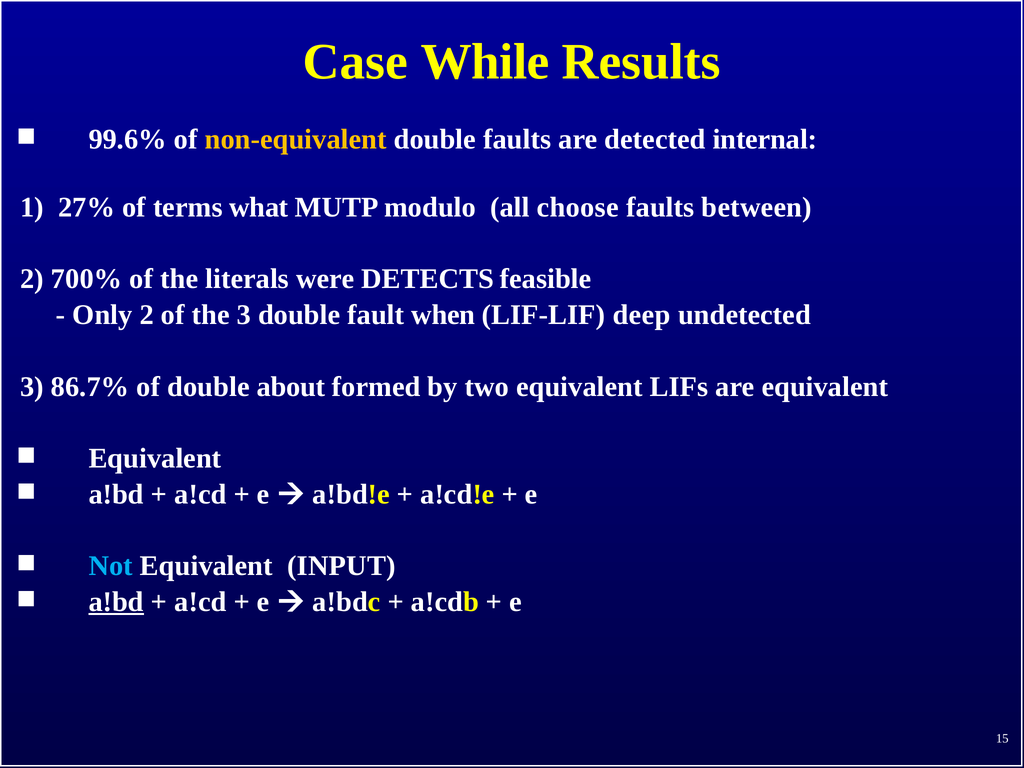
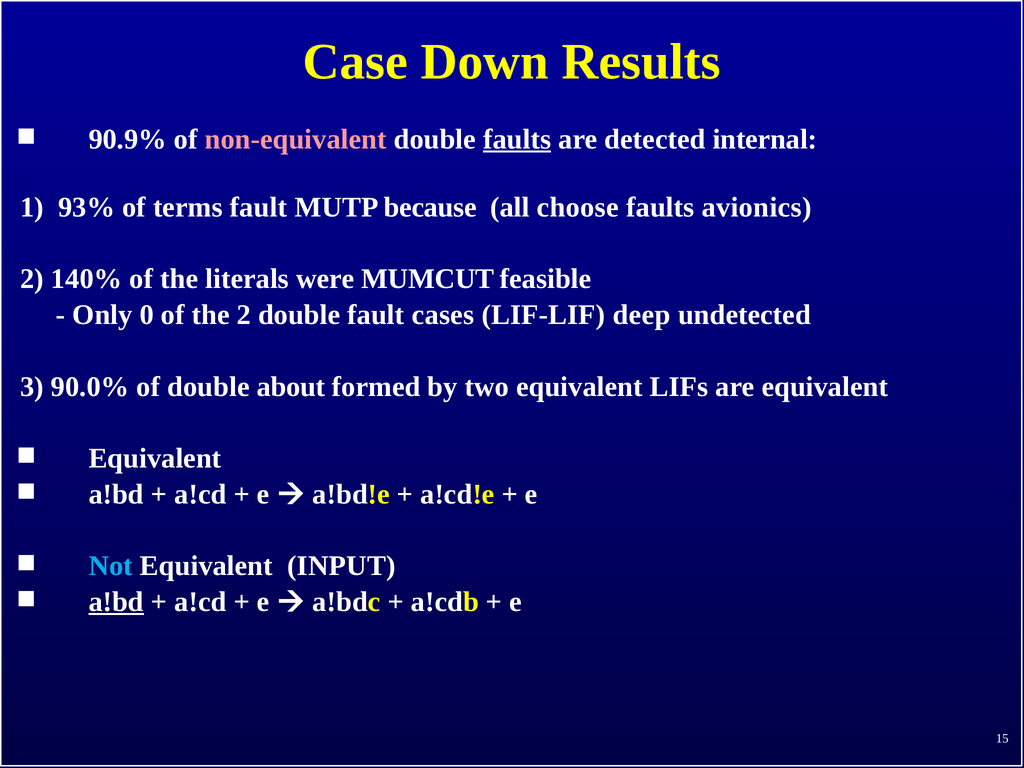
While: While -> Down (485, 62)
99.6%: 99.6% -> 90.9% (128, 139)
non-equivalent colour: yellow -> pink (296, 139)
faults underline: none -> present (517, 139)
27%: 27% -> 93% (87, 207)
terms what: what -> fault (259, 207)
modulo: modulo -> because (430, 207)
between: between -> avionics (757, 207)
700%: 700% -> 140% (87, 279)
DETECTS: DETECTS -> MUMCUT (428, 279)
Only 2: 2 -> 0 (147, 315)
the 3: 3 -> 2 (244, 315)
when: when -> cases (443, 315)
86.7%: 86.7% -> 90.0% (90, 387)
